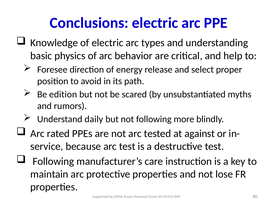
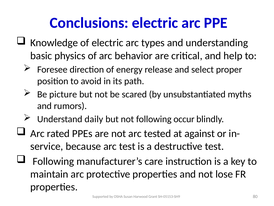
edition: edition -> picture (63, 94)
more: more -> occur (184, 119)
